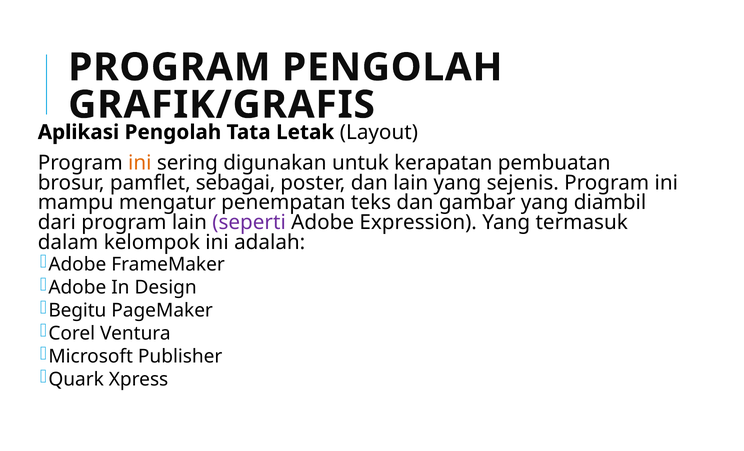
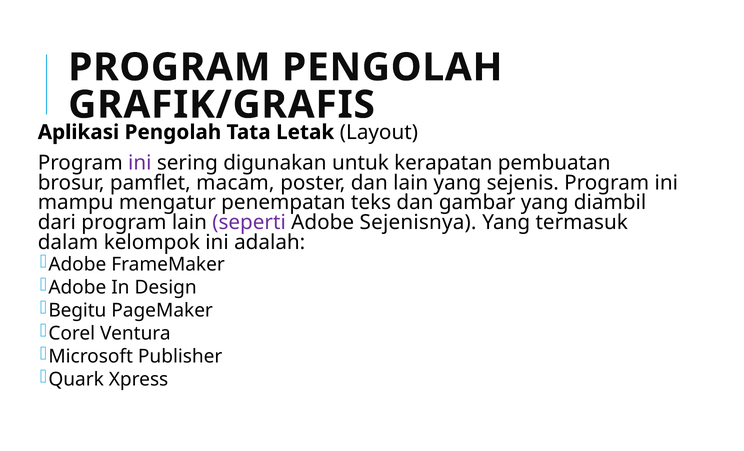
ini colour: orange -> purple (140, 163)
sebagai: sebagai -> macam (235, 183)
Expression: Expression -> Sejenisnya (418, 222)
